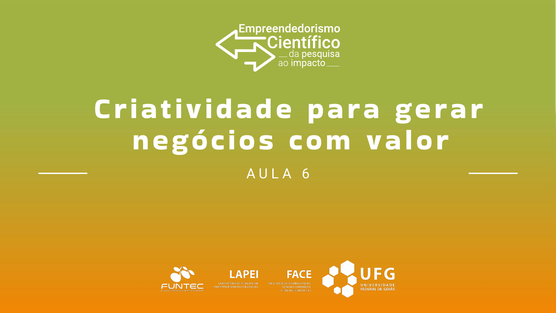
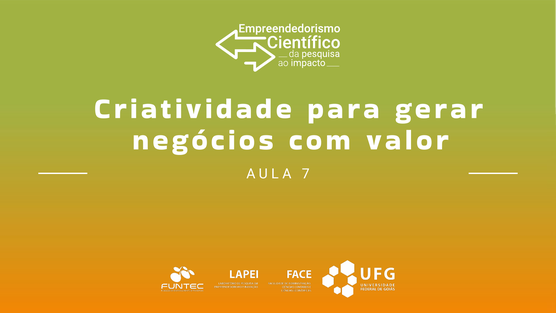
6: 6 -> 7 (306, 174)
